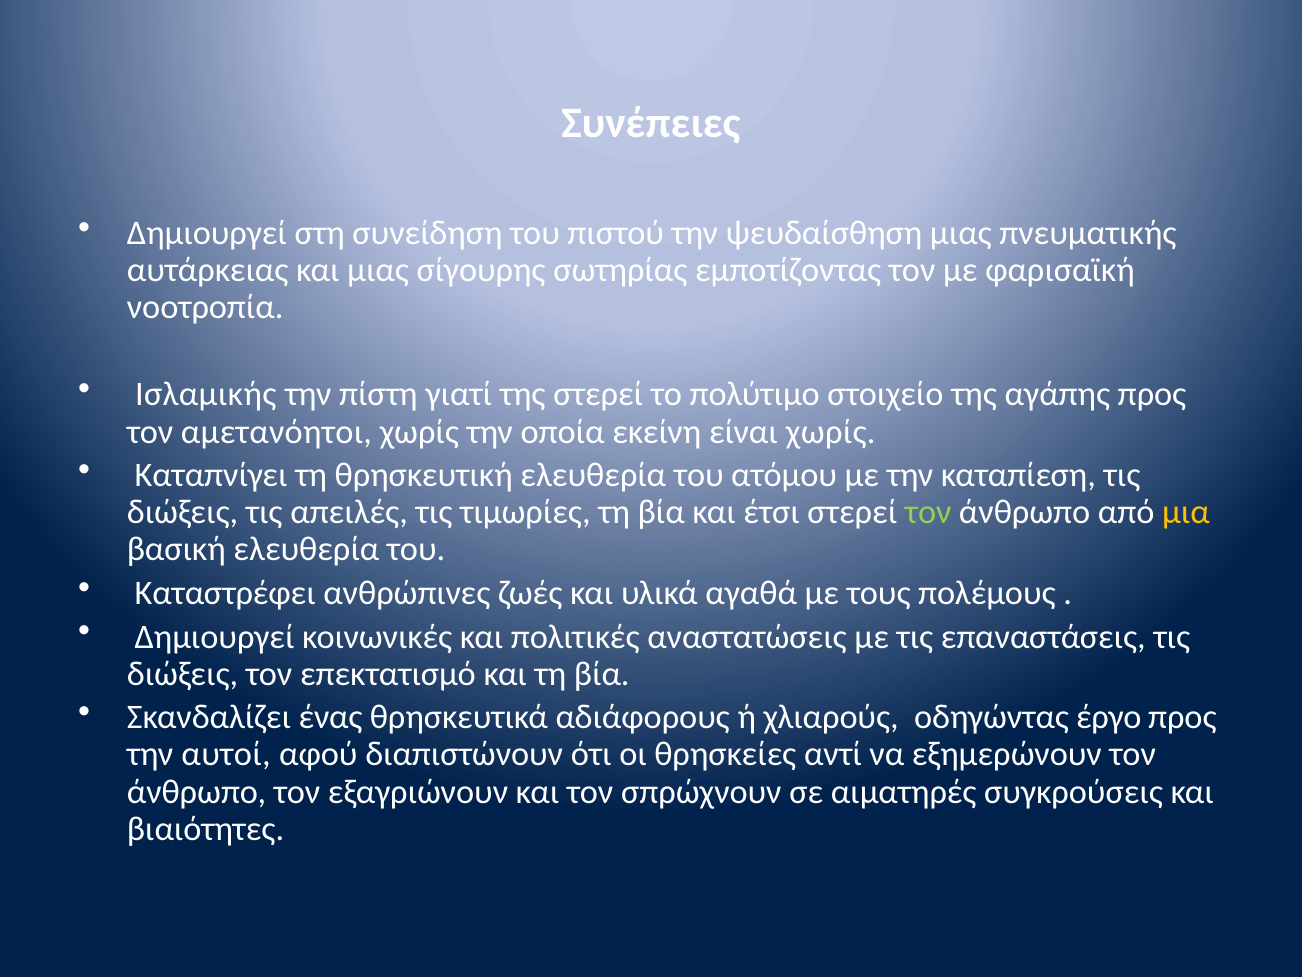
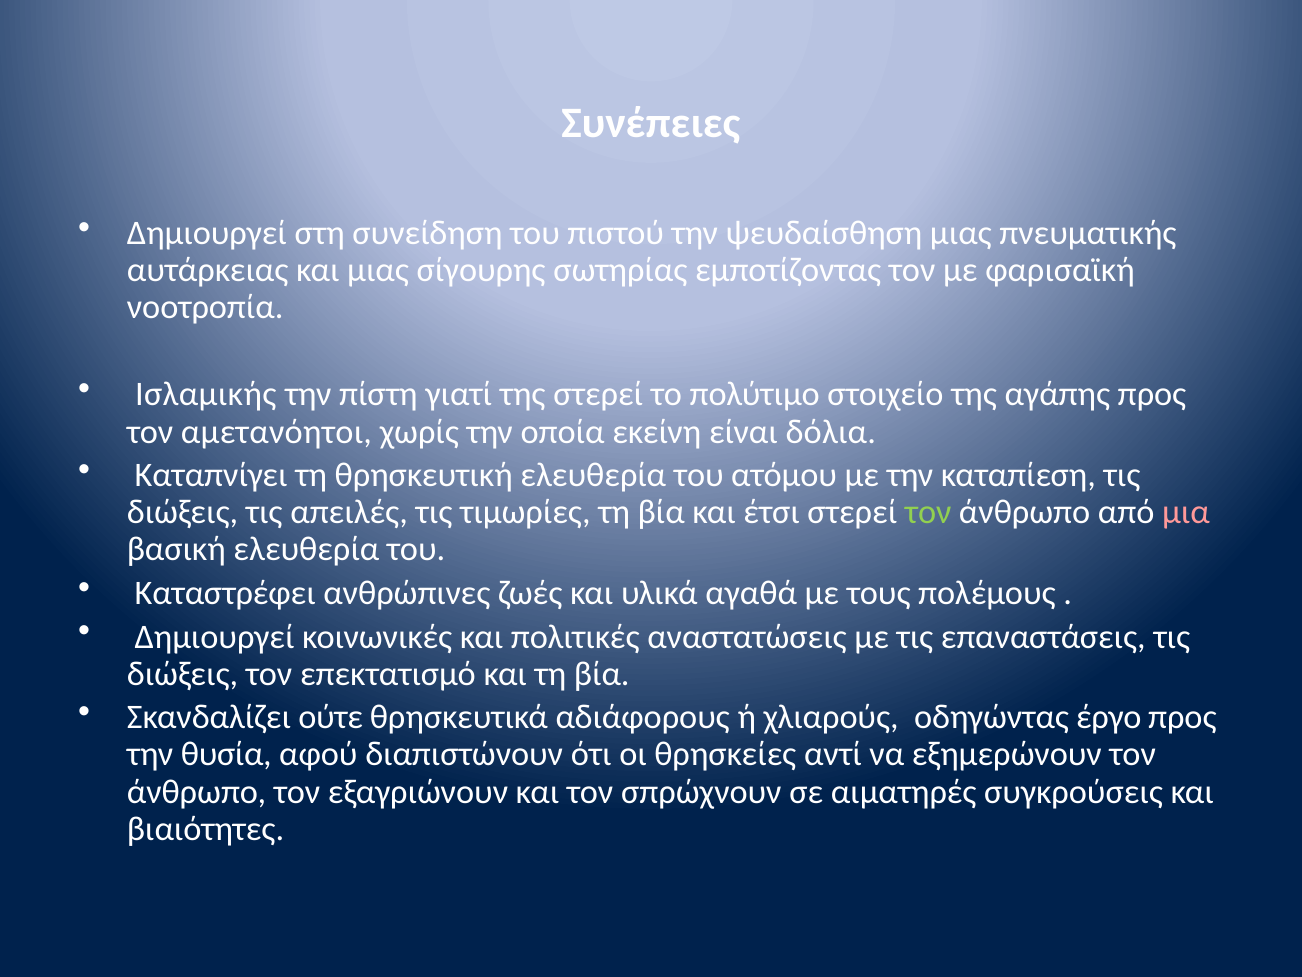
είναι χωρίς: χωρίς -> δόλια (831, 431)
μια colour: yellow -> pink (1186, 512)
ένας: ένας -> ούτε (331, 717)
αυτοί: αυτοί -> θυσία (226, 754)
